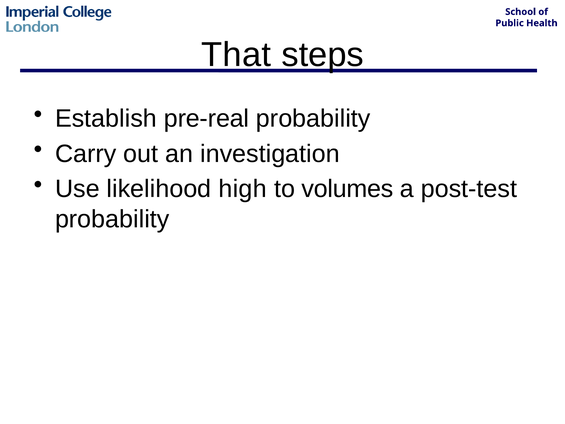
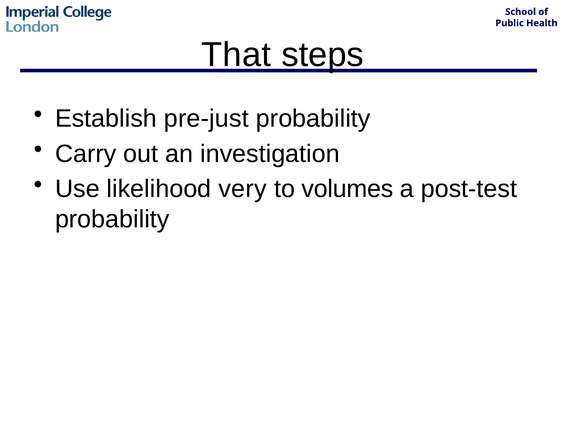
pre-real: pre-real -> pre-just (206, 118)
high: high -> very (243, 189)
